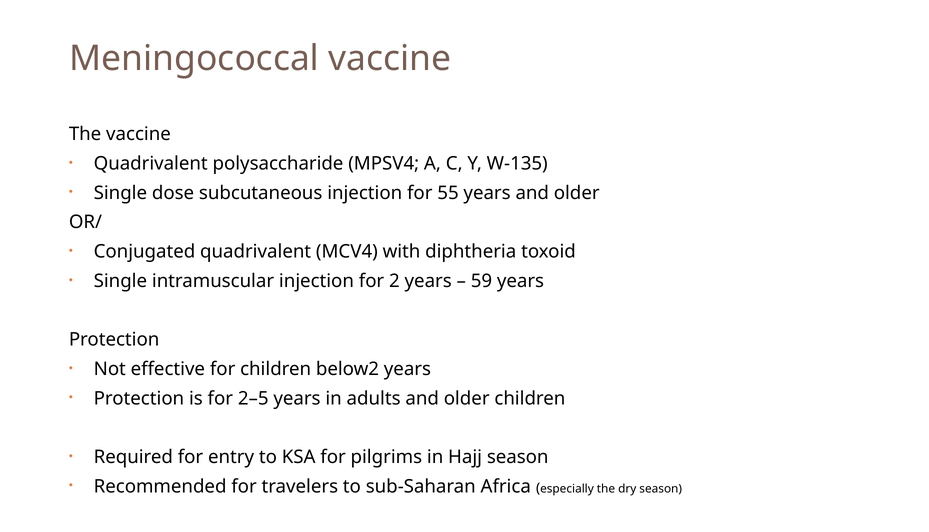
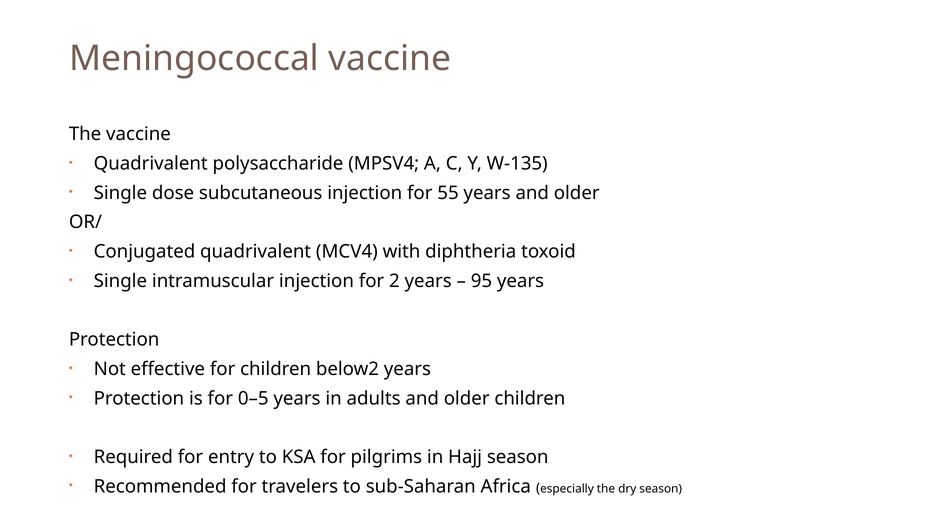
59: 59 -> 95 (481, 281)
2–5: 2–5 -> 0–5 (253, 398)
